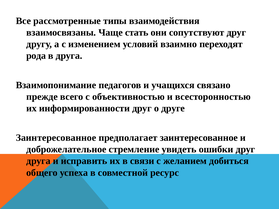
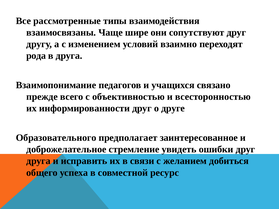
стать: стать -> шире (137, 33)
Заинтересованное: Заинтересованное -> Образовательного (56, 138)
